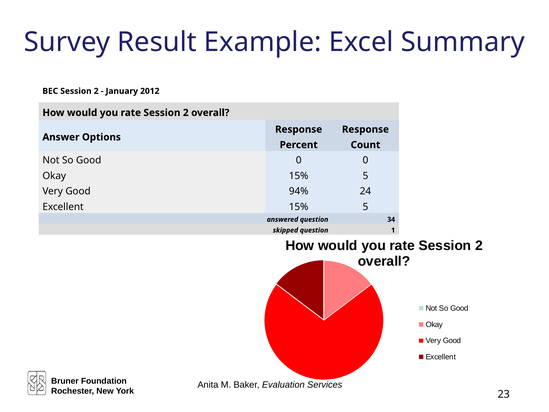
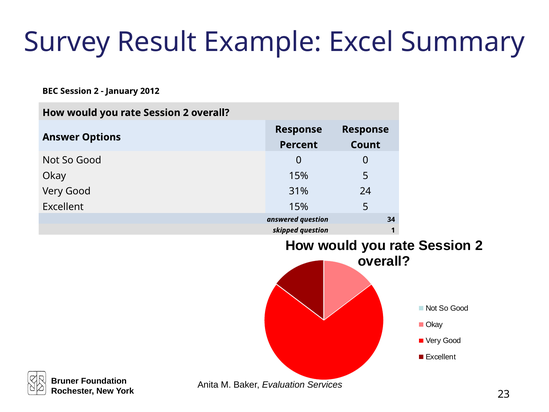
94%: 94% -> 31% (299, 191)
